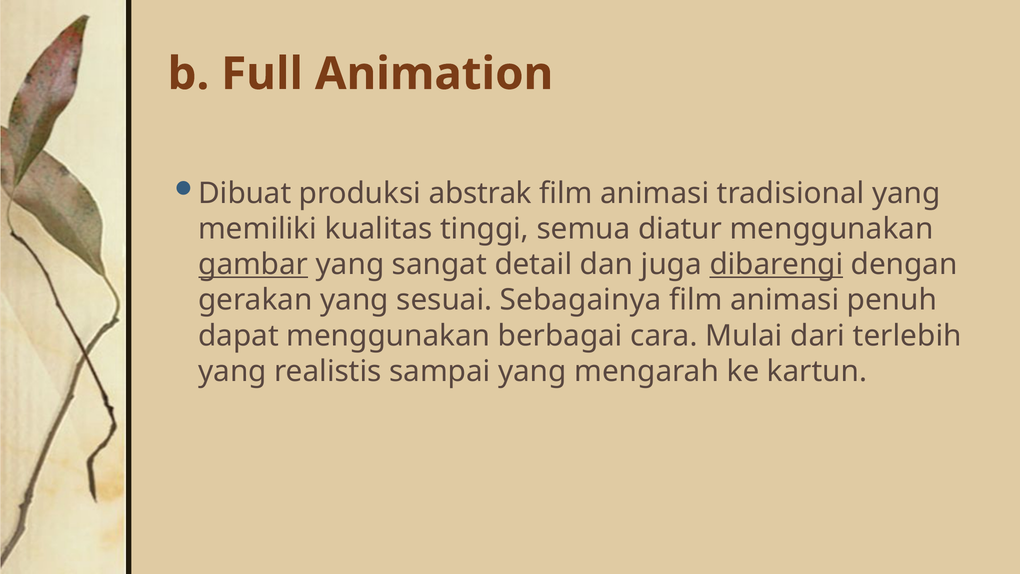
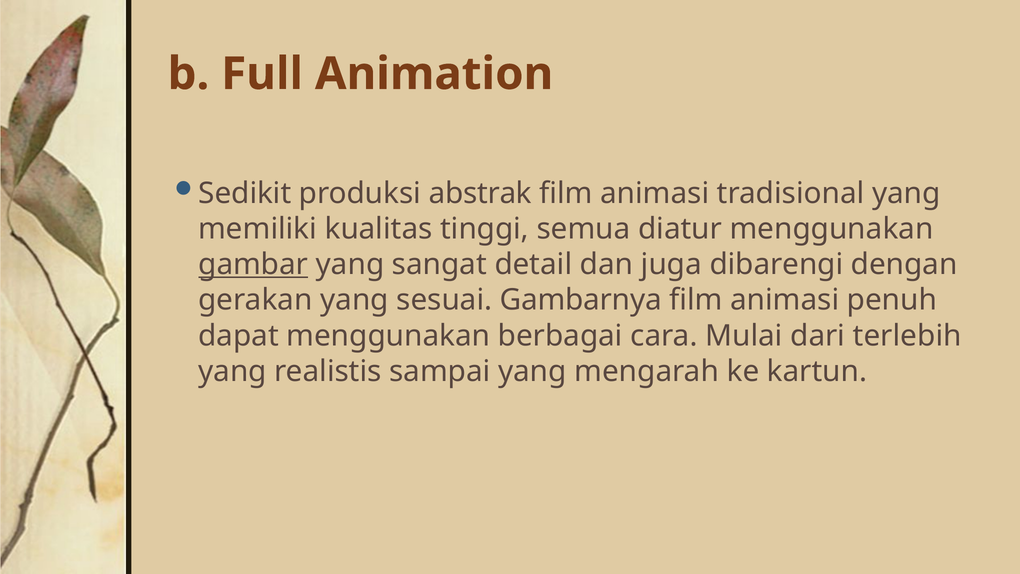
Dibuat: Dibuat -> Sedikit (245, 193)
dibarengi underline: present -> none (776, 264)
Sebagainya: Sebagainya -> Gambarnya (581, 300)
